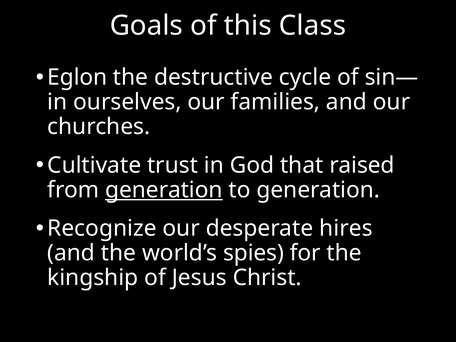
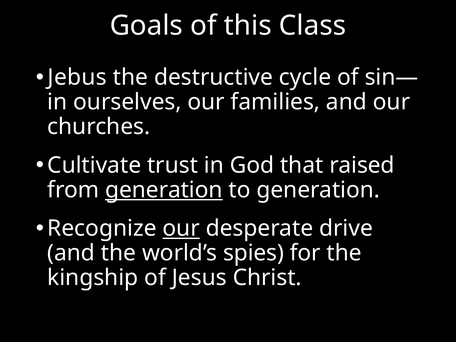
Eglon: Eglon -> Jebus (77, 77)
our underline: none -> present (181, 228)
hires: hires -> drive (346, 228)
